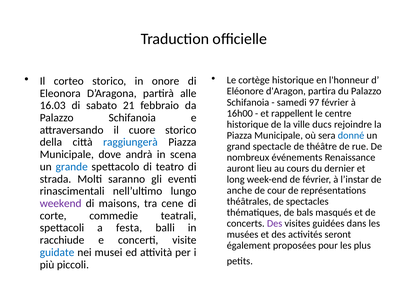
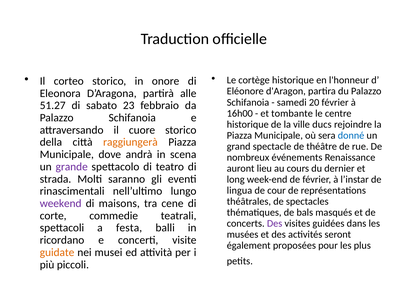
97: 97 -> 20 (314, 102)
16.03: 16.03 -> 51.27 (53, 106)
21: 21 -> 23 (129, 106)
rappellent: rappellent -> tombante (292, 113)
raggiungerà colour: blue -> orange (130, 142)
grande colour: blue -> purple (72, 167)
anche: anche -> lingua (239, 190)
racchiude: racchiude -> ricordano (62, 240)
guidate colour: blue -> orange (57, 252)
